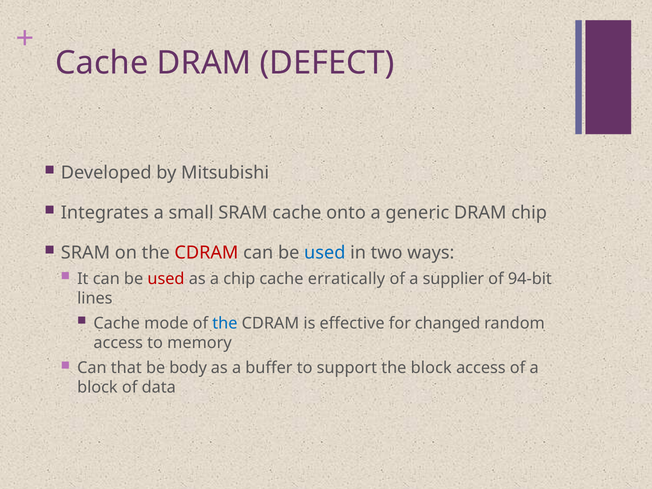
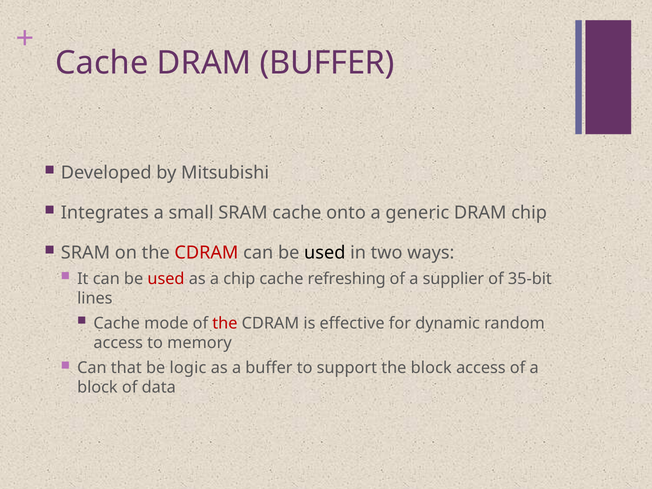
DRAM DEFECT: DEFECT -> BUFFER (327, 63)
used colour: blue -> black (325, 253)
erratically: erratically -> refreshing (347, 279)
94-bit: 94-bit -> 35-bit (530, 279)
the colour: blue -> red (225, 323)
changed: changed -> dynamic (448, 323)
body: body -> logic (188, 368)
